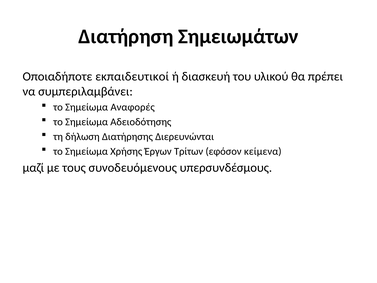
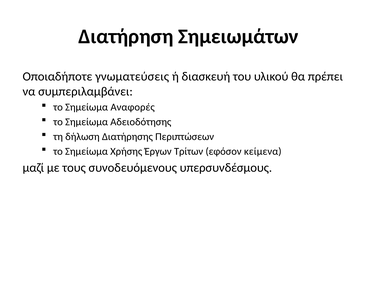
εκπαιδευτικοί: εκπαιδευτικοί -> γνωματεύσεις (132, 76)
Διερευνώνται: Διερευνώνται -> Περιπτώσεων (185, 137)
